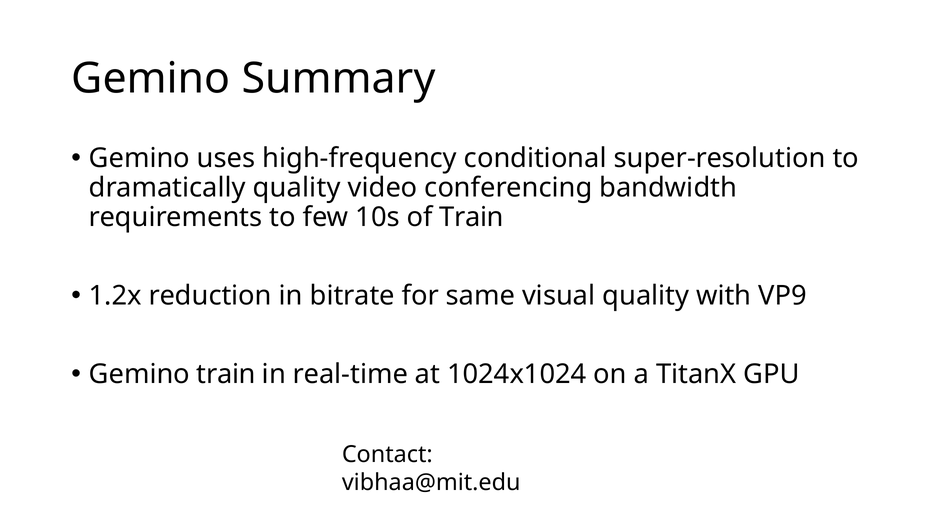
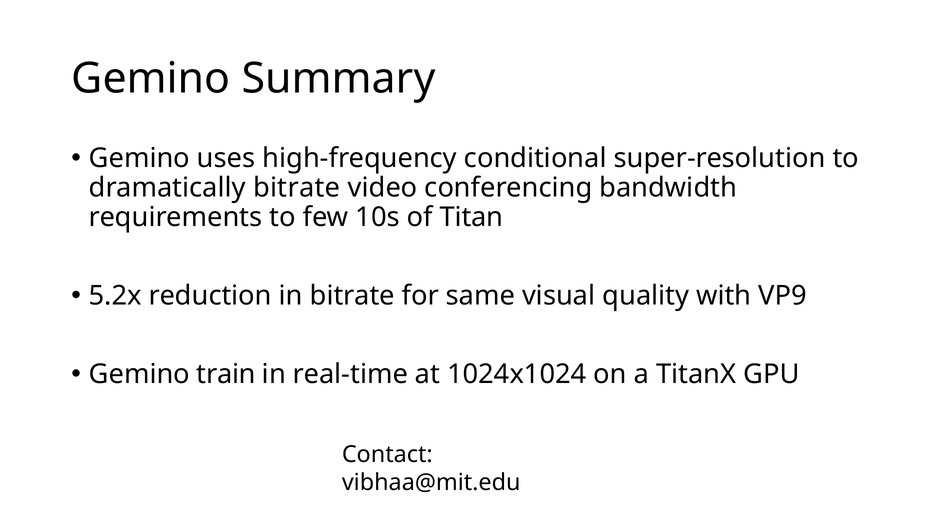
dramatically quality: quality -> bitrate (297, 188)
of Train: Train -> Titan (471, 217)
1.2x: 1.2x -> 5.2x (115, 295)
